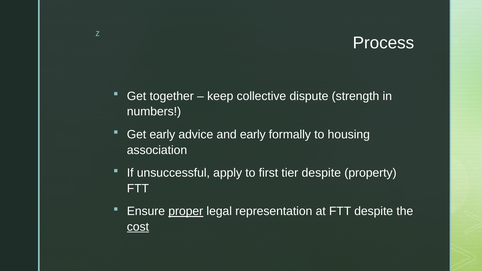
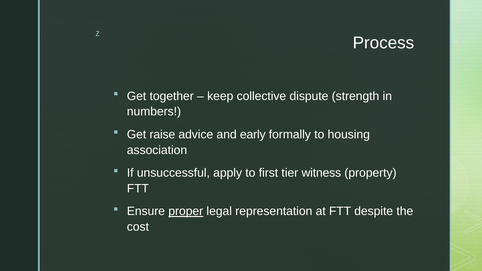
Get early: early -> raise (162, 135)
tier despite: despite -> witness (321, 173)
cost underline: present -> none (138, 227)
